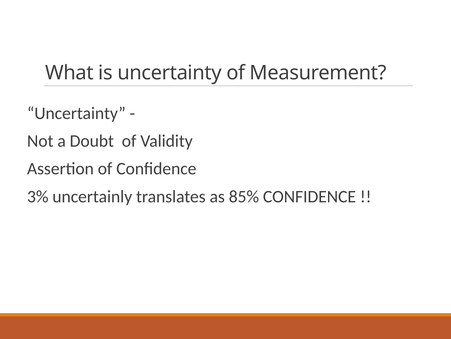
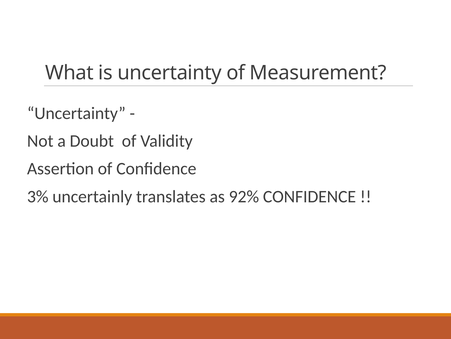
85%: 85% -> 92% (244, 196)
